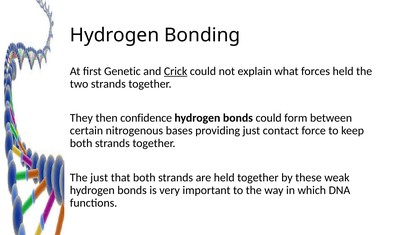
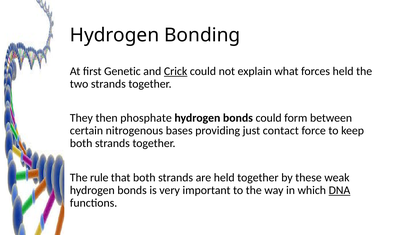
confidence: confidence -> phosphate (146, 118)
The just: just -> rule (99, 178)
DNA underline: none -> present (339, 190)
